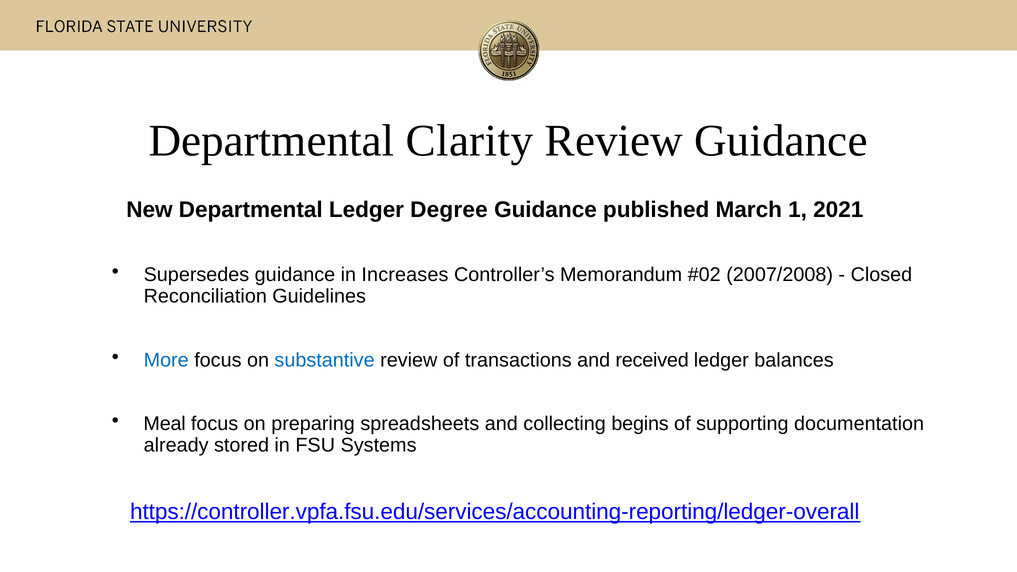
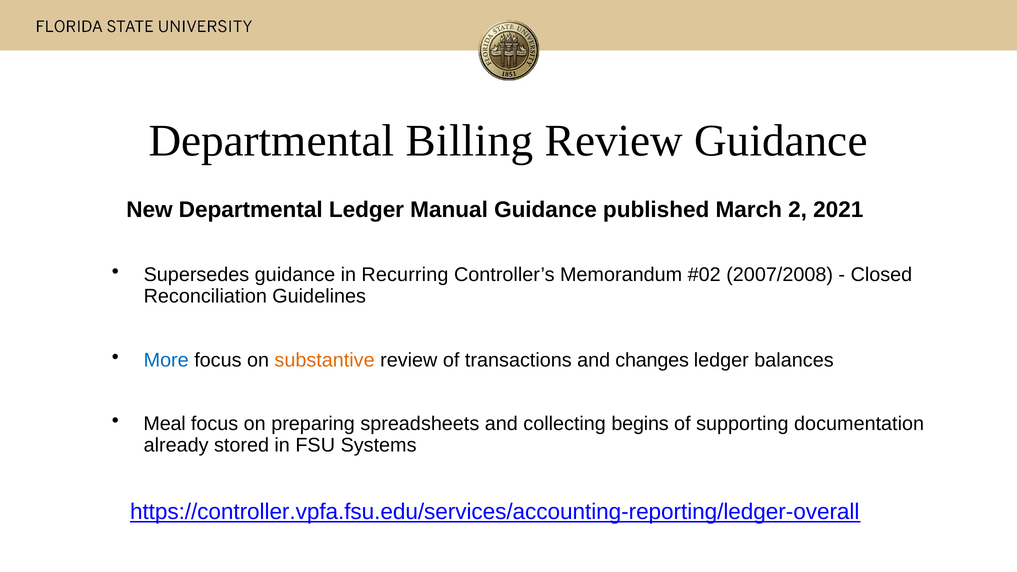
Clarity: Clarity -> Billing (470, 141)
Degree: Degree -> Manual (449, 210)
1: 1 -> 2 (798, 210)
Increases: Increases -> Recurring (405, 275)
substantive colour: blue -> orange (325, 360)
received: received -> changes (652, 360)
